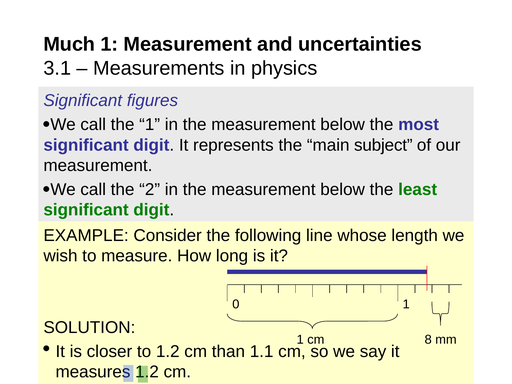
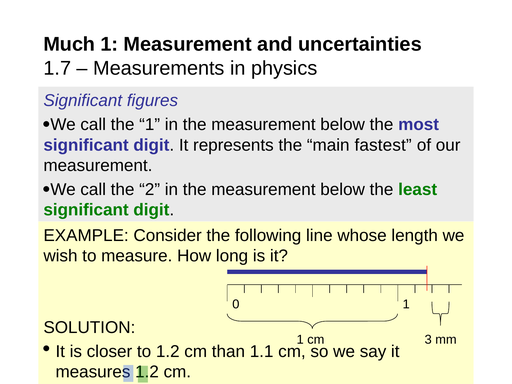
3.1: 3.1 -> 1.7 (57, 68)
subject: subject -> fastest (383, 145)
8: 8 -> 3 (428, 340)
